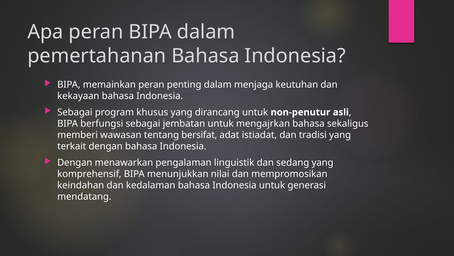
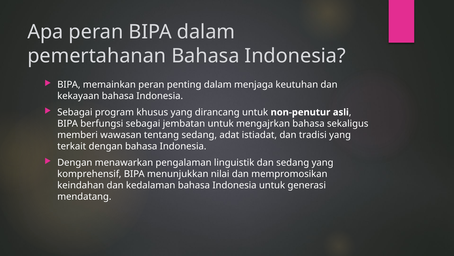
tentang bersifat: bersifat -> sedang (199, 135)
